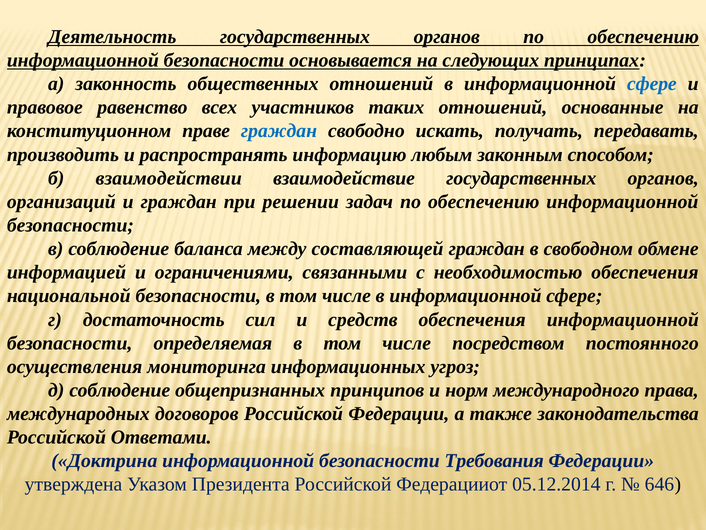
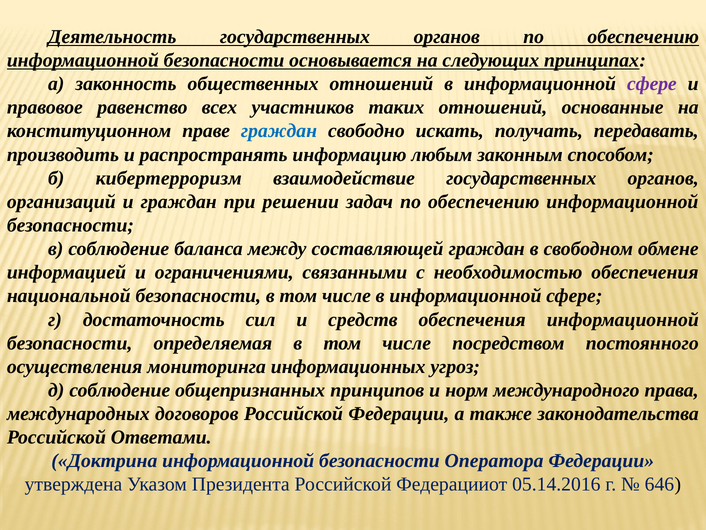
сфере colour: blue -> purple (652, 84)
взаимодействии: взаимодействии -> кибертерроризм (169, 178)
Требования: Требования -> Оператора (494, 460)
05.12.2014: 05.12.2014 -> 05.14.2016 (556, 484)
